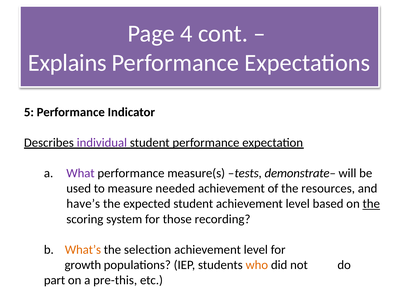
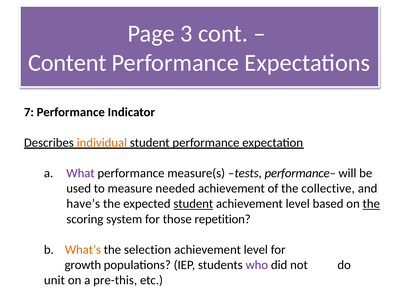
4: 4 -> 3 (186, 34)
Explains: Explains -> Content (67, 63)
5: 5 -> 7 (29, 112)
individual colour: purple -> orange (102, 143)
demonstrate–: demonstrate– -> performance– (300, 173)
resources: resources -> collective (328, 189)
student underline: none -> present (193, 204)
recording: recording -> repetition (223, 219)
who colour: orange -> purple (257, 265)
part: part -> unit (54, 280)
